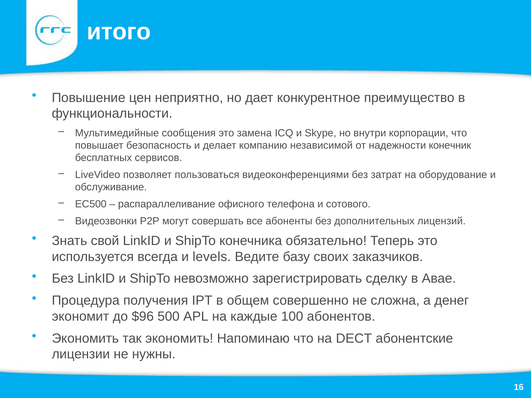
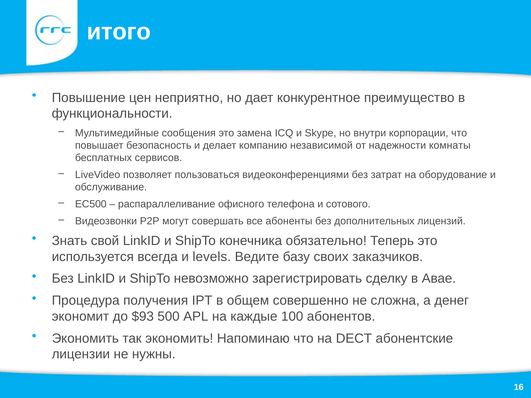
конечник: конечник -> комнаты (450, 145)
$96: $96 -> $93 (143, 317)
